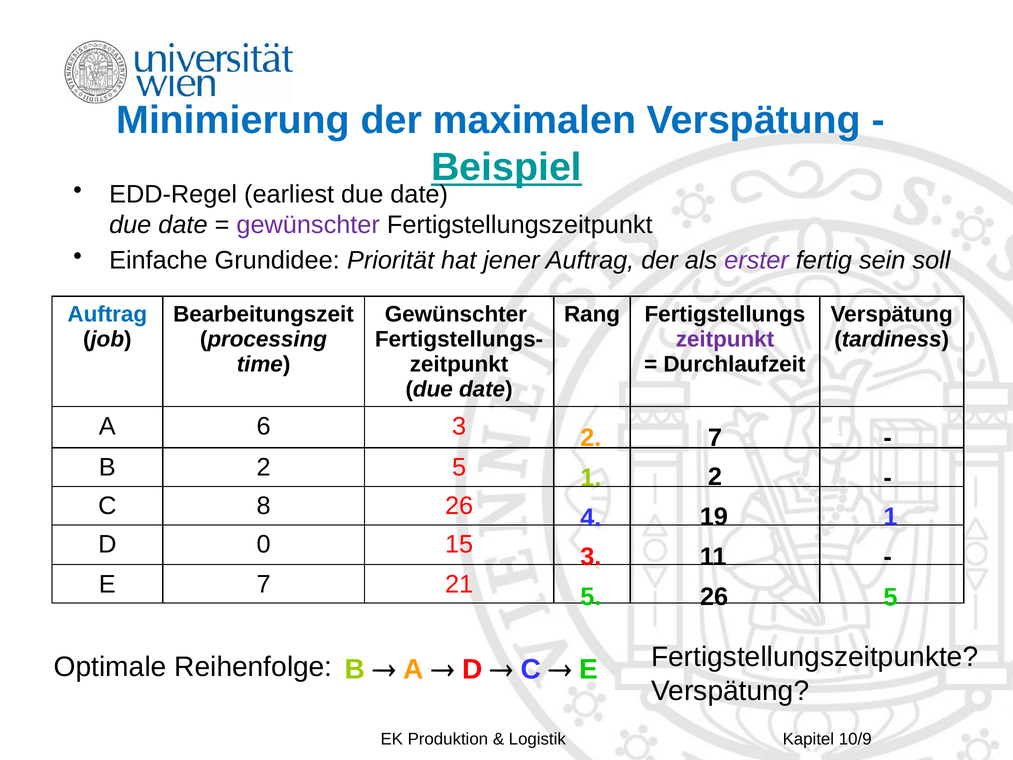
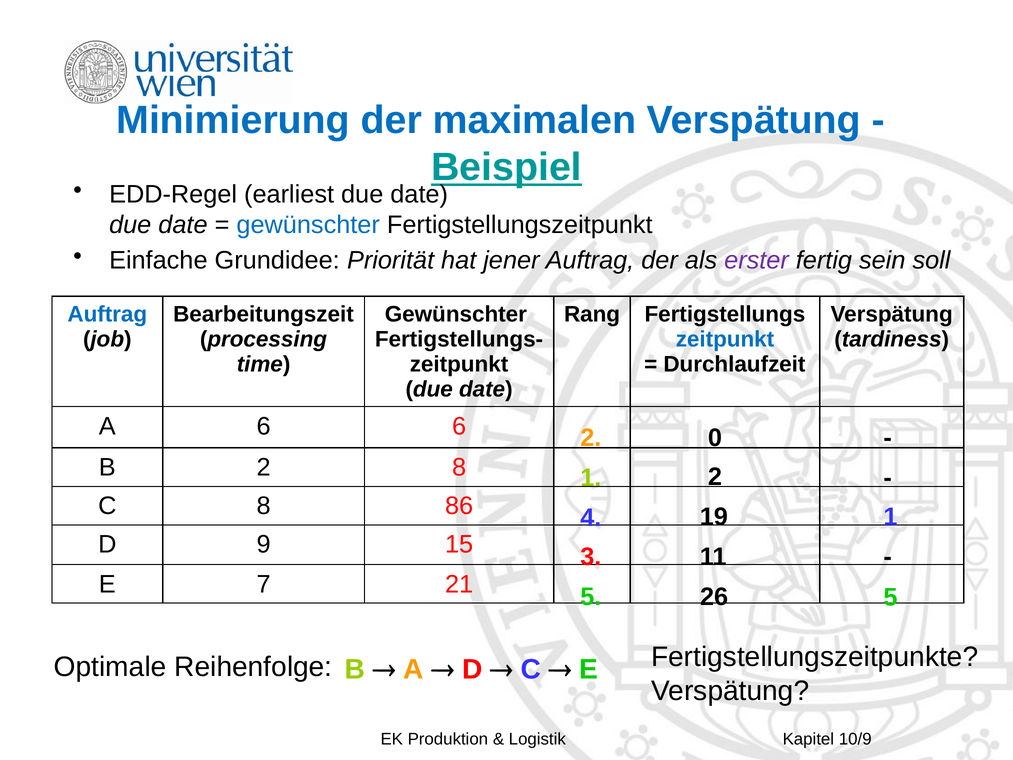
gewünschter colour: purple -> blue (308, 225)
zeitpunkt colour: purple -> blue (725, 339)
6 3: 3 -> 6 (459, 426)
2 7: 7 -> 0 (715, 438)
2 5: 5 -> 8 (459, 467)
8 26: 26 -> 86 (459, 506)
0: 0 -> 9 (264, 544)
